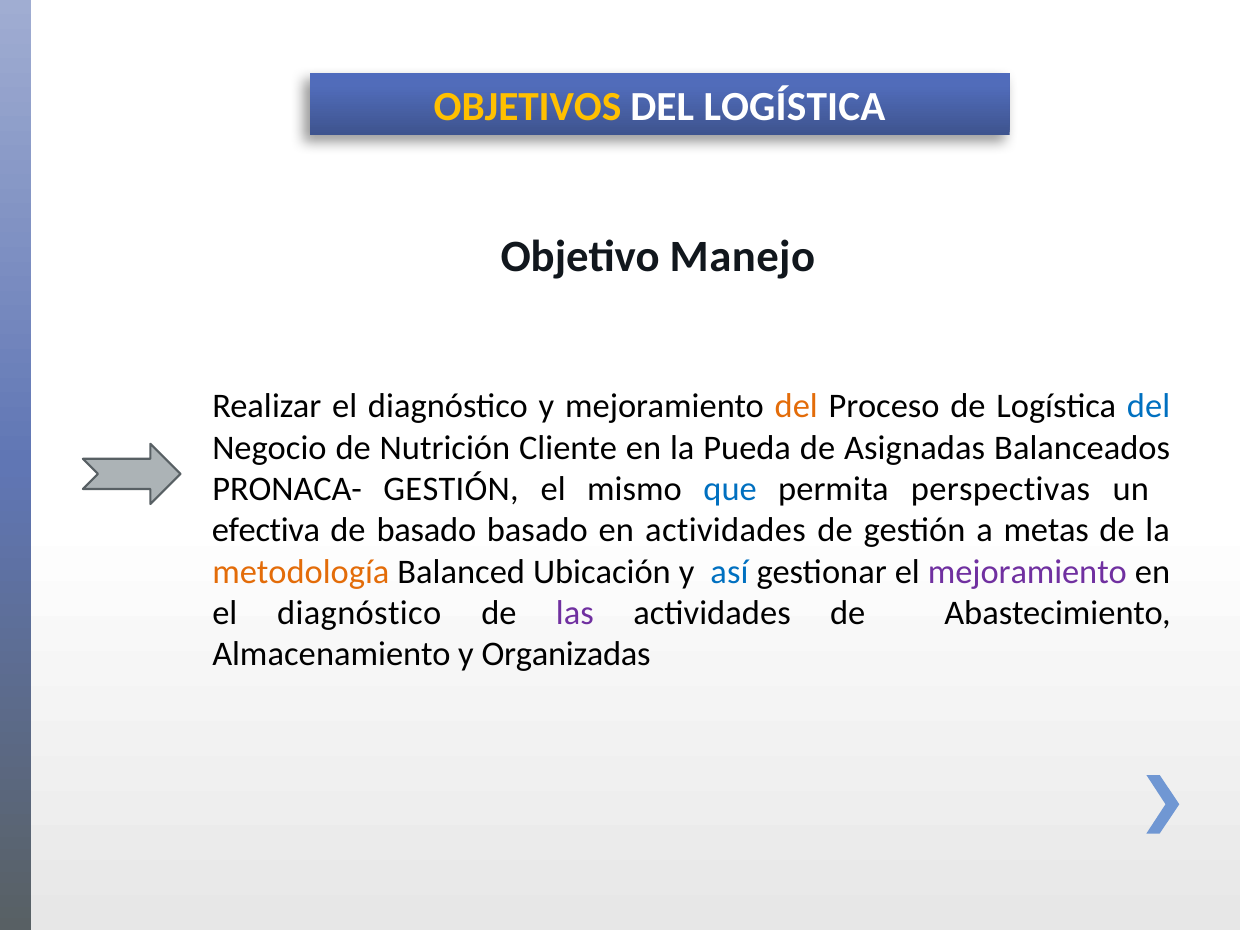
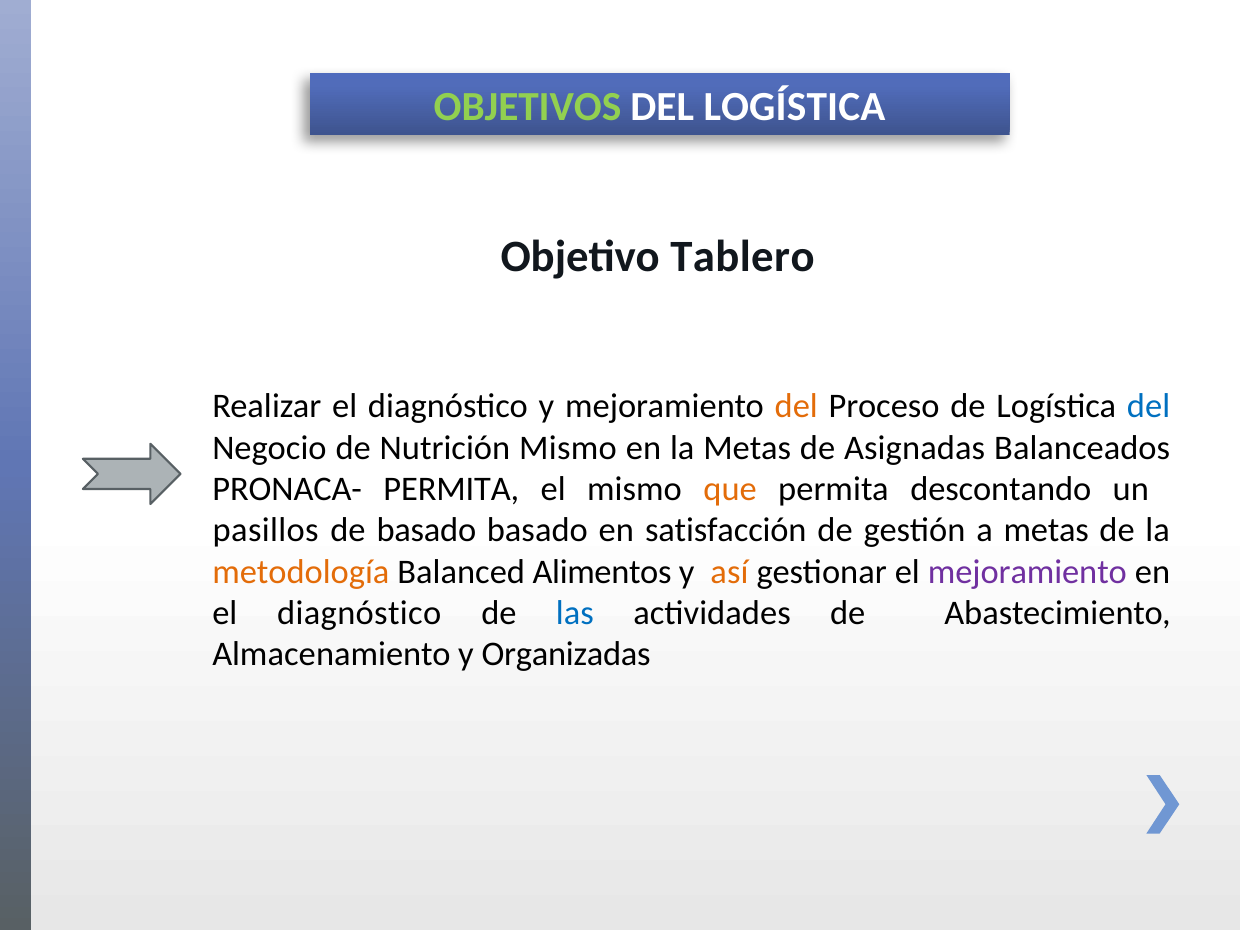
OBJETIVOS colour: yellow -> light green (528, 107)
Manejo: Manejo -> Tablero (742, 257)
Nutrición Cliente: Cliente -> Mismo (568, 448)
la Pueda: Pueda -> Metas (747, 448)
PRONACA- GESTIÓN: GESTIÓN -> PERMITA (451, 489)
que colour: blue -> orange (730, 489)
perspectivas: perspectivas -> descontando (1001, 489)
efectiva: efectiva -> pasillos (266, 530)
en actividades: actividades -> satisfacción (726, 530)
Ubicación: Ubicación -> Alimentos (602, 572)
así colour: blue -> orange (729, 572)
las colour: purple -> blue (575, 613)
